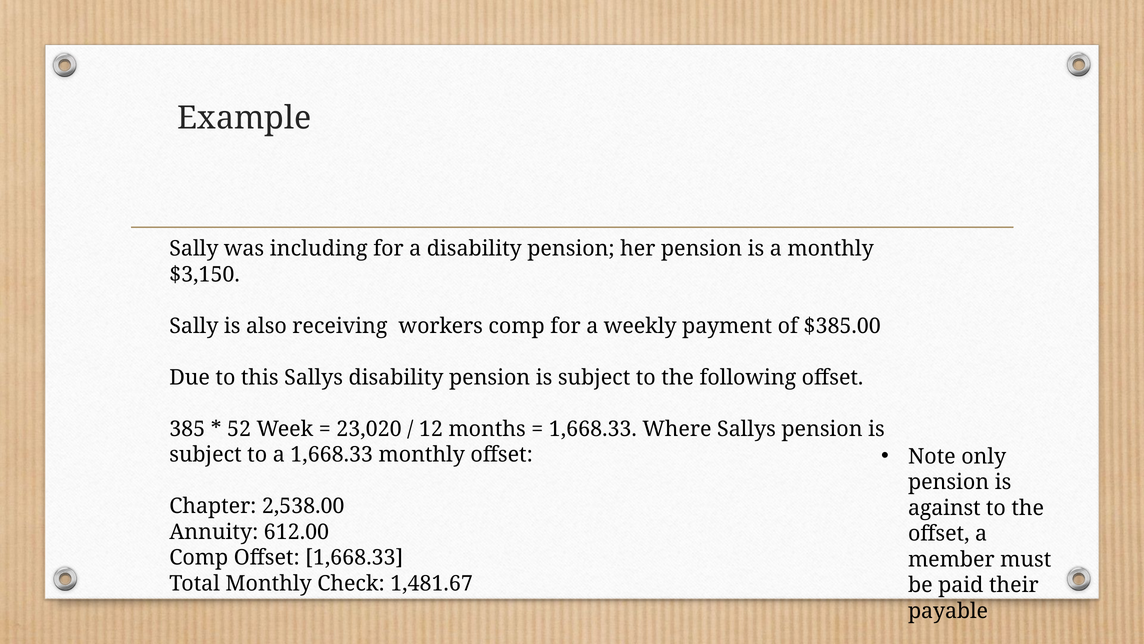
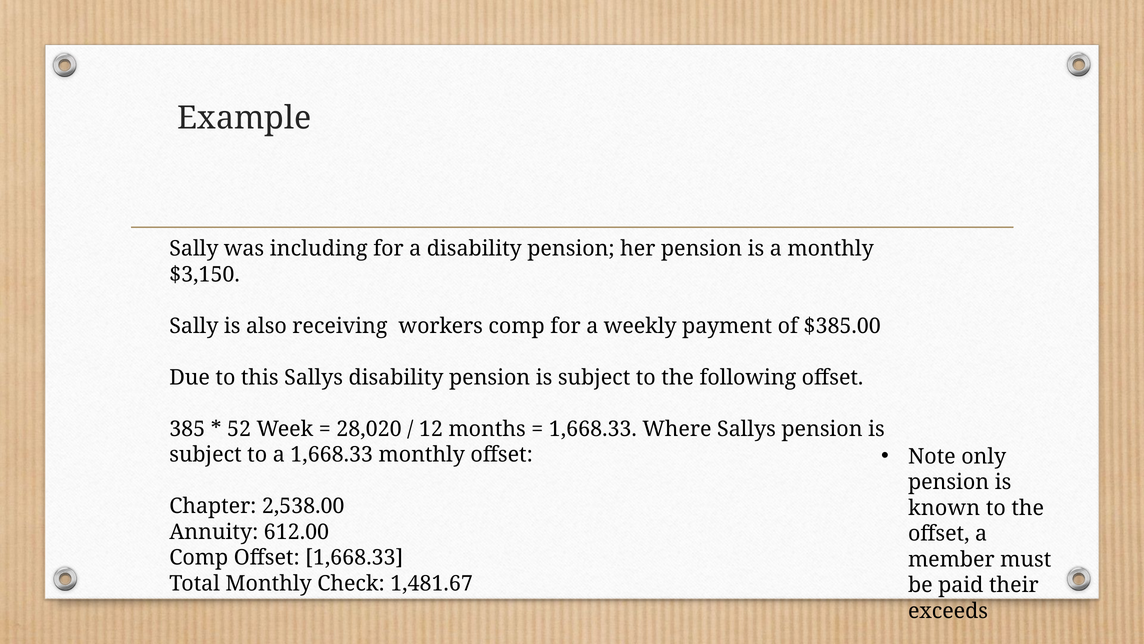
23,020: 23,020 -> 28,020 (369, 429)
against: against -> known (944, 508)
payable: payable -> exceeds (948, 611)
